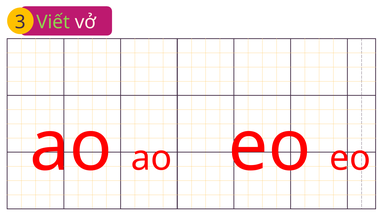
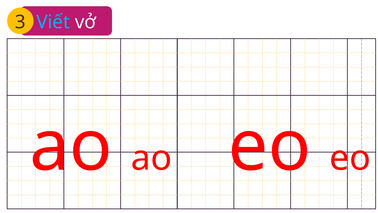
Viết colour: light green -> light blue (53, 22)
